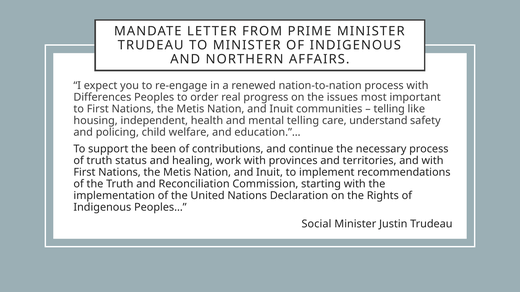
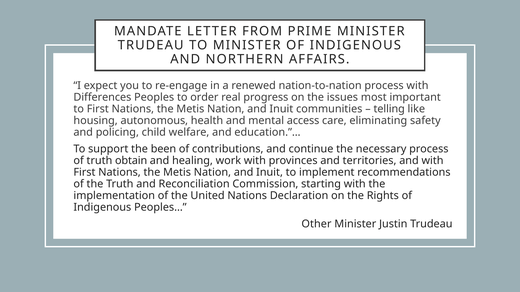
independent: independent -> autonomous (154, 121)
mental telling: telling -> access (303, 121)
understand: understand -> eliminating (378, 121)
status: status -> obtain (131, 161)
Social: Social -> Other (316, 224)
